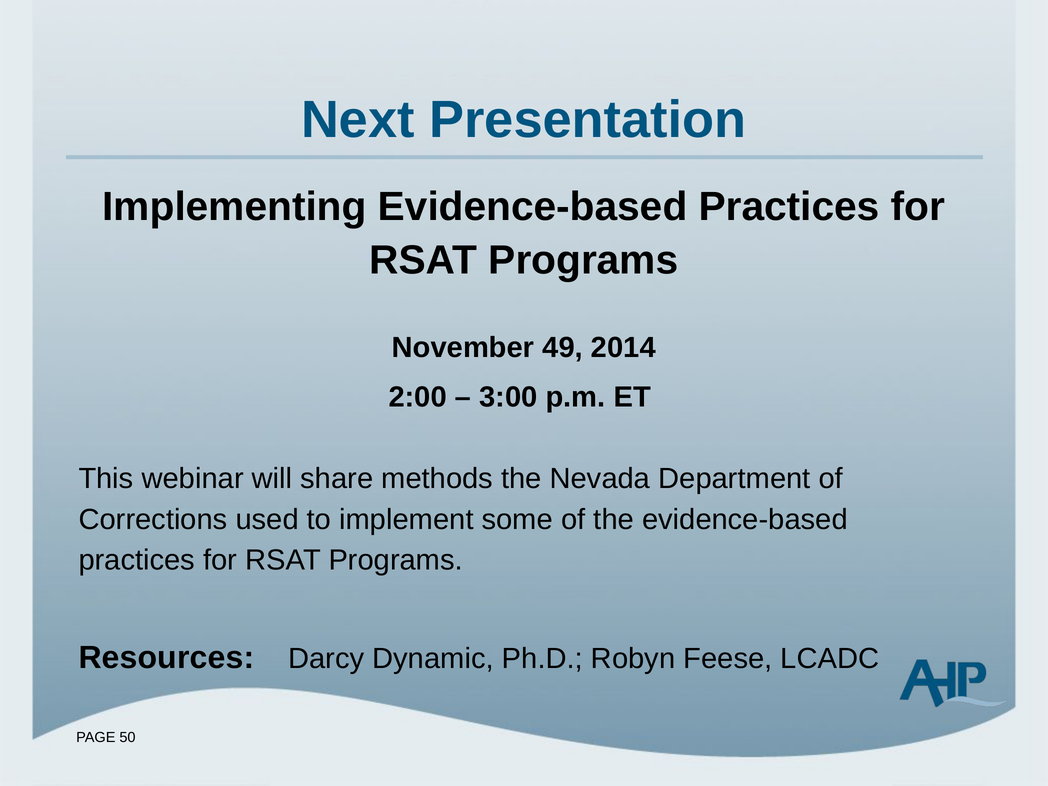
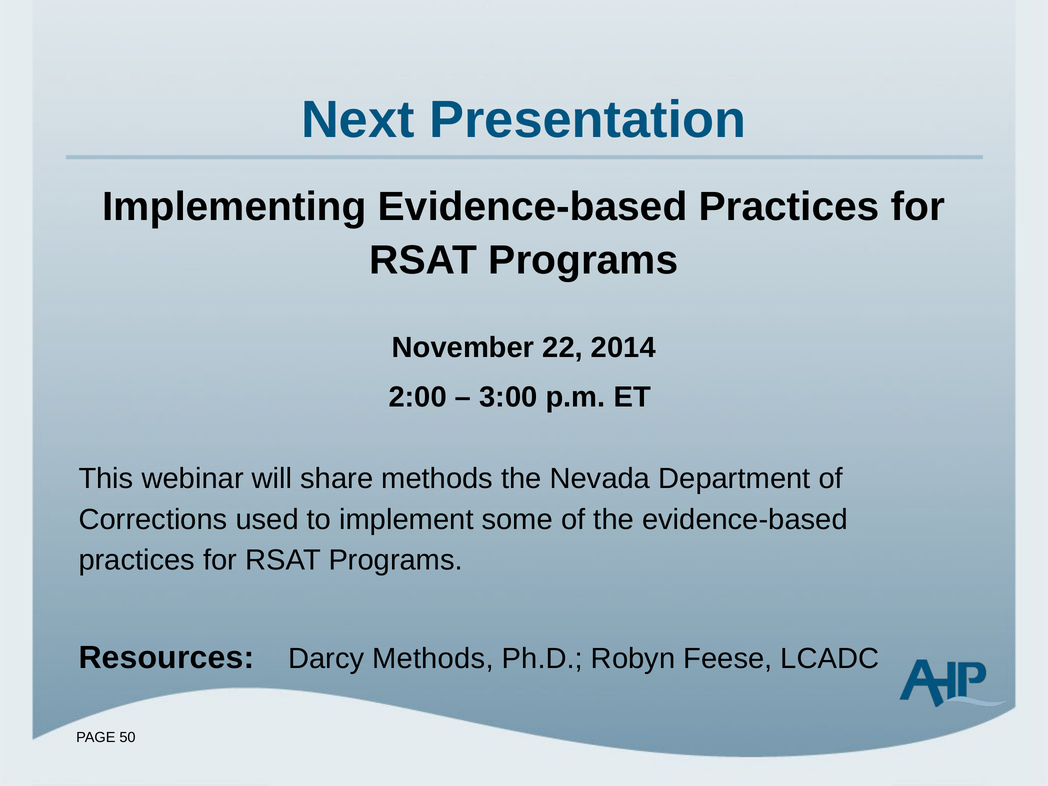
49: 49 -> 22 (563, 348)
Darcy Dynamic: Dynamic -> Methods (433, 659)
